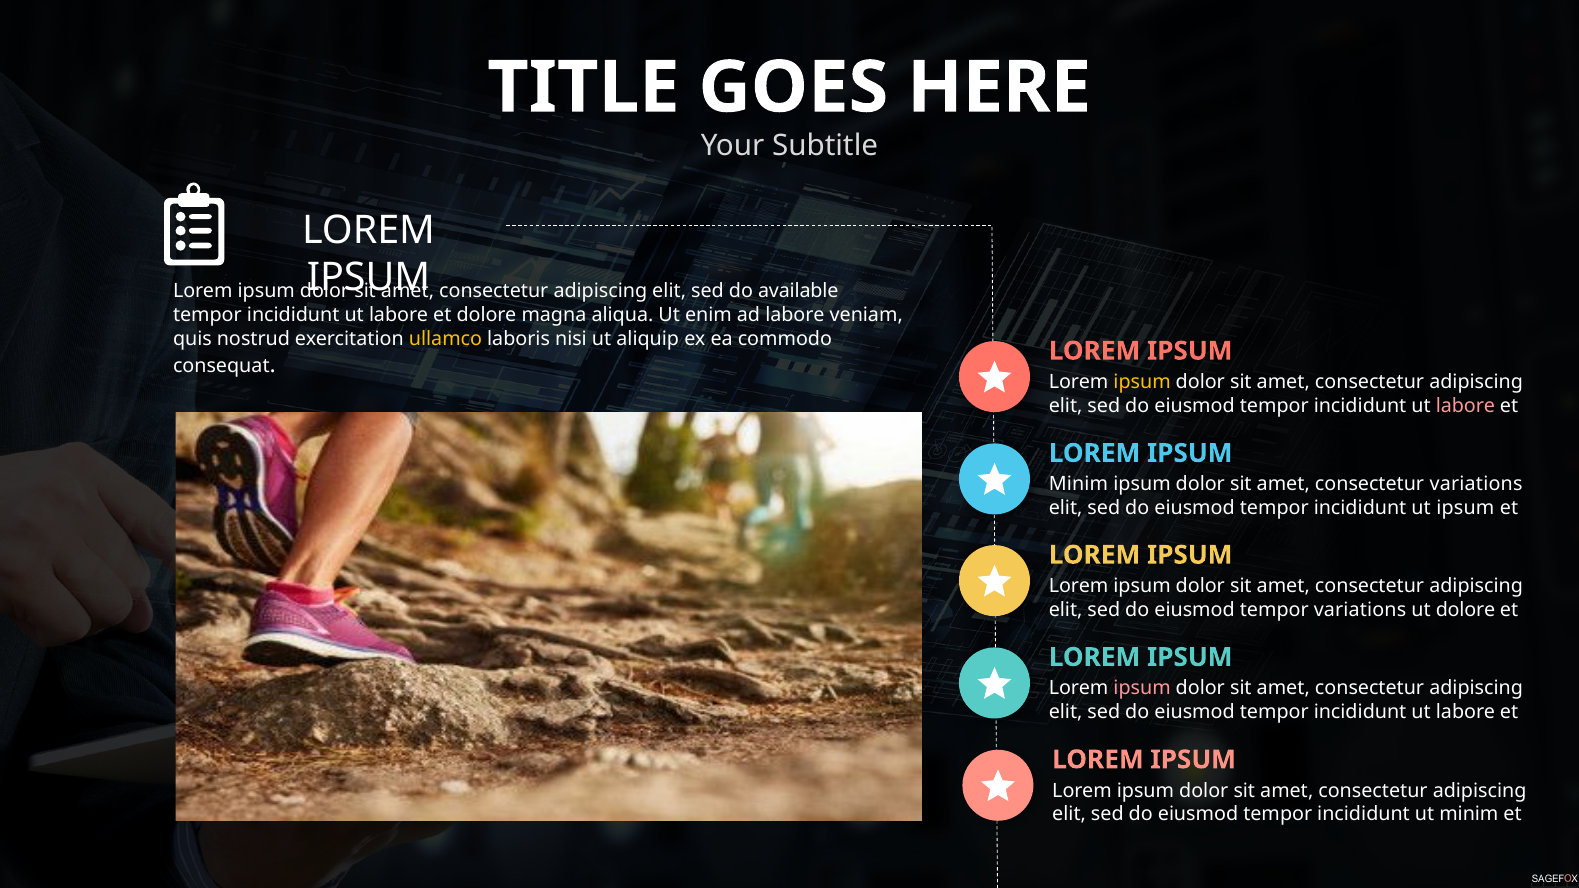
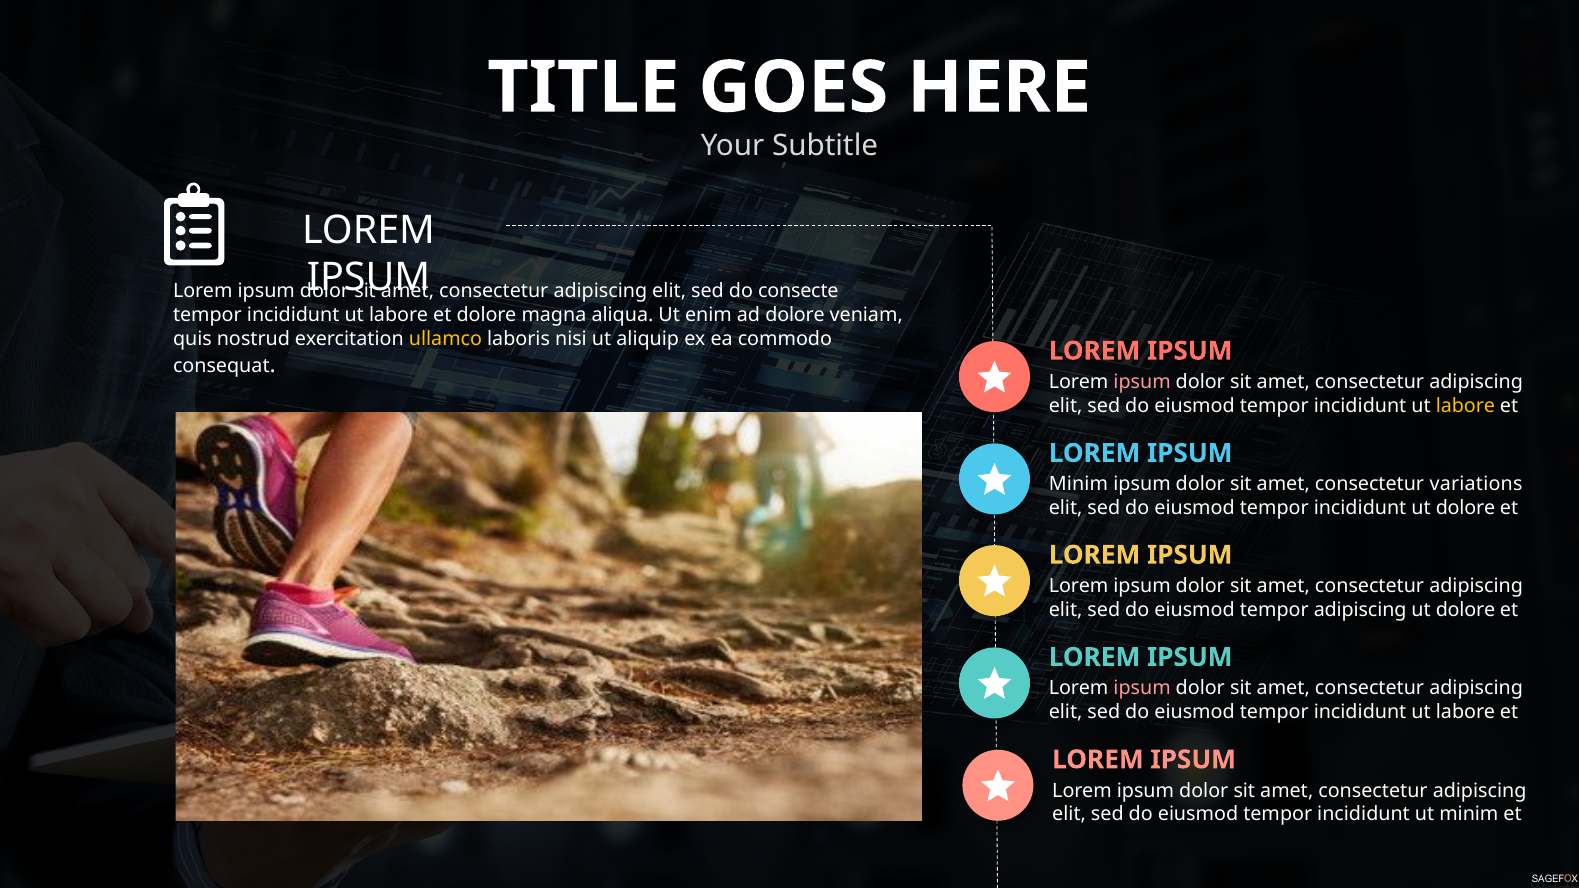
available: available -> consecte (798, 291)
ad labore: labore -> dolore (795, 315)
ipsum colour: yellow -> pink (1142, 382)
labore colour: pink -> yellow (1465, 406)
incididunt ut ipsum: ipsum -> dolore (1465, 508)
tempor variations: variations -> adipiscing (1360, 610)
